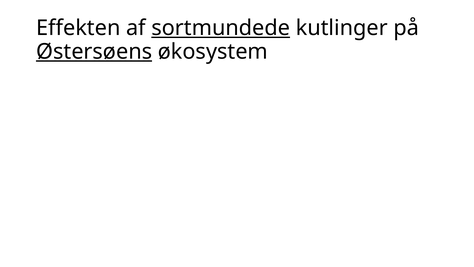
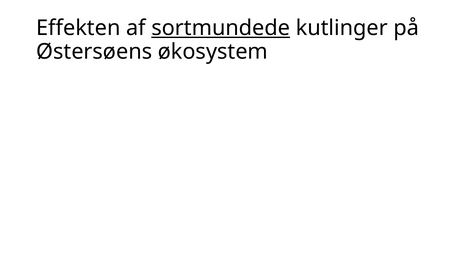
Østersøens underline: present -> none (94, 52)
